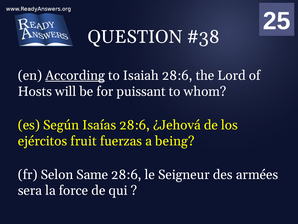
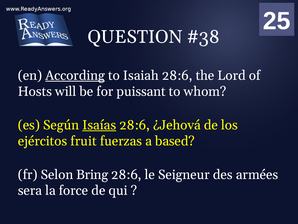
Isaías underline: none -> present (99, 125)
being: being -> based (175, 141)
Same: Same -> Bring (92, 174)
